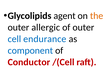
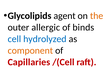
of outer: outer -> binds (83, 28)
endurance: endurance -> hydrolyzed (45, 39)
component colour: blue -> orange (30, 51)
Conductor: Conductor -> Capillaries (29, 63)
